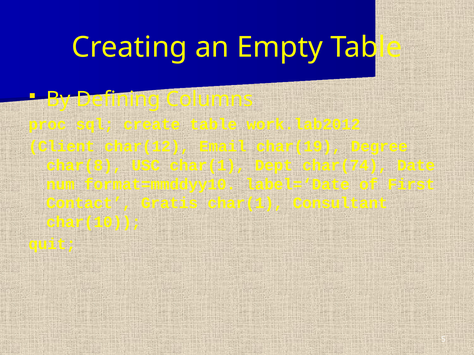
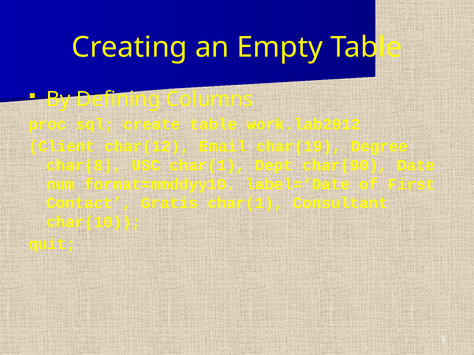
char(74: char(74 -> char(90 (345, 165)
